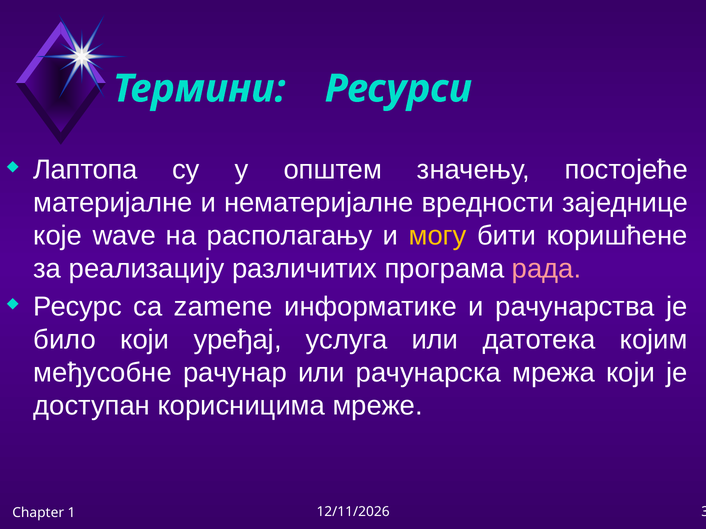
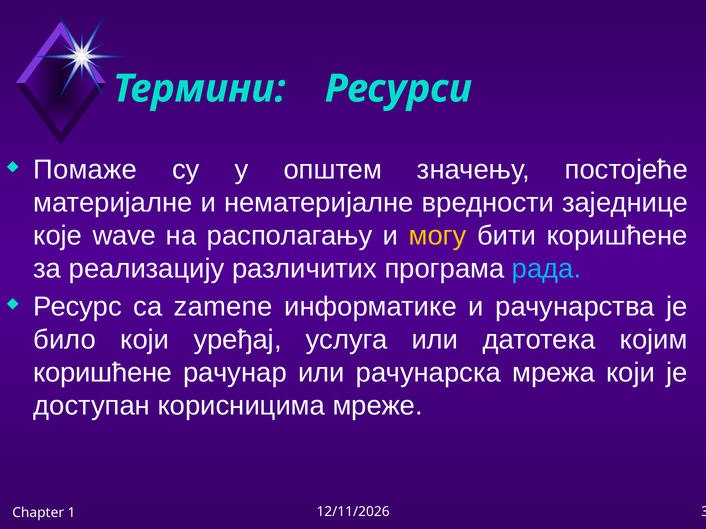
Лаптопа: Лаптопа -> Помаже (85, 170)
рада colour: pink -> light blue (547, 269)
међусобне: међусобне -> коришћене (103, 373)
